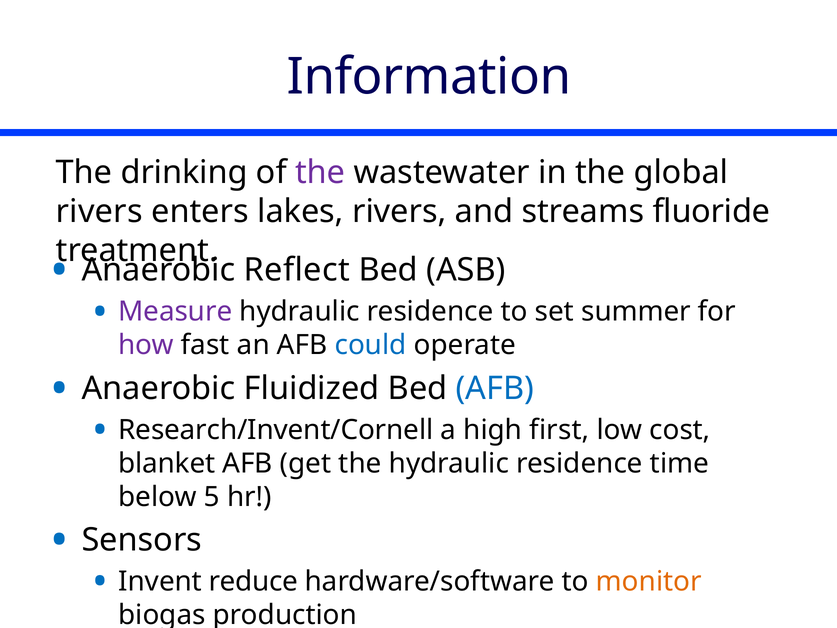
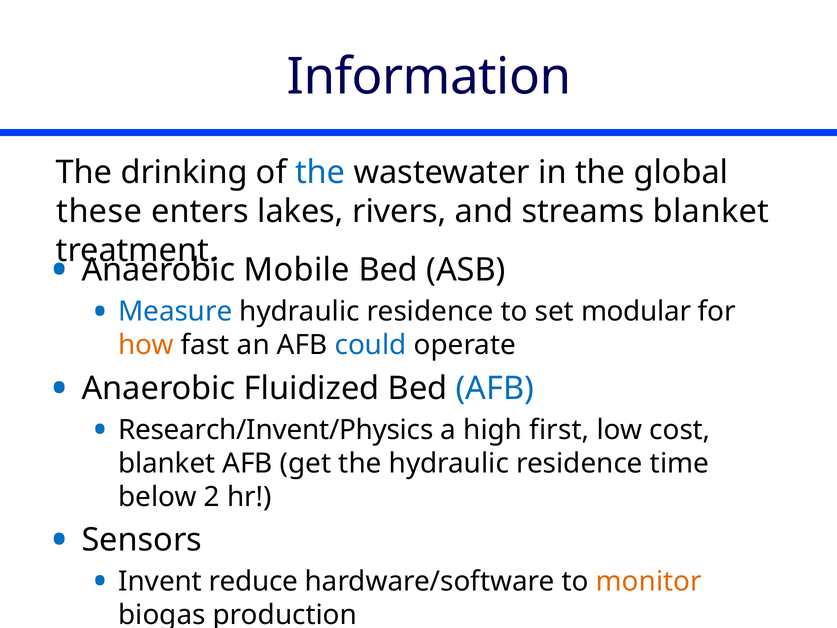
the colour: purple -> blue (320, 172)
rivers: rivers -> these (99, 211)
streams fluoride: fluoride -> blanket (711, 211)
Reflect: Reflect -> Mobile (297, 270)
Measure colour: purple -> blue (175, 312)
summer: summer -> modular (636, 312)
how colour: purple -> orange (146, 345)
Research/Invent/Cornell: Research/Invent/Cornell -> Research/Invent/Physics (276, 430)
5: 5 -> 2 (212, 497)
